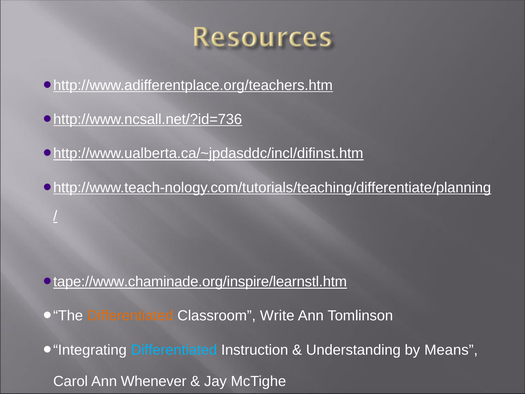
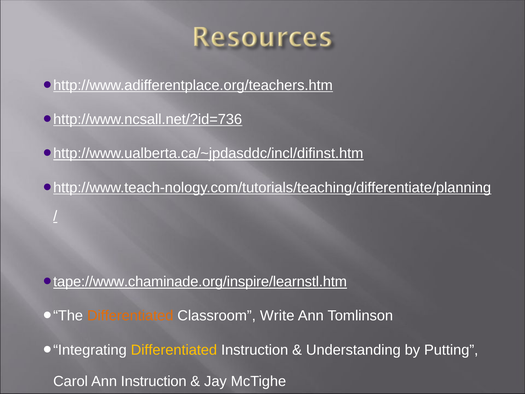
Differentiated colour: light blue -> yellow (174, 350)
Means: Means -> Putting (451, 350)
Ann Whenever: Whenever -> Instruction (154, 381)
